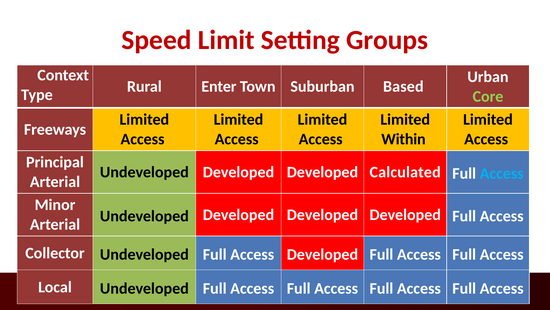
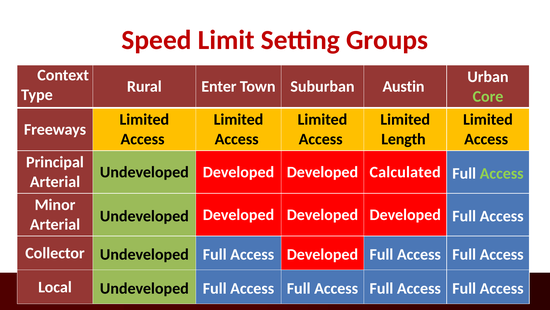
Based: Based -> Austin (403, 87)
Within: Within -> Length (403, 139)
Access colour: light blue -> light green (502, 173)
